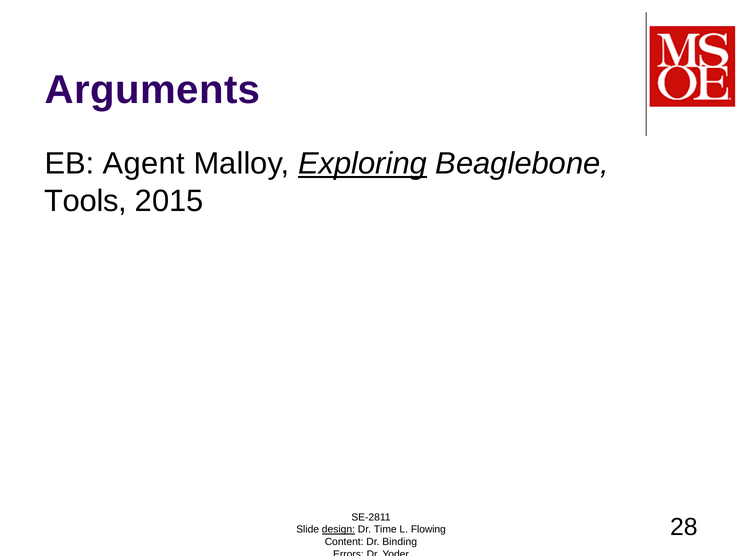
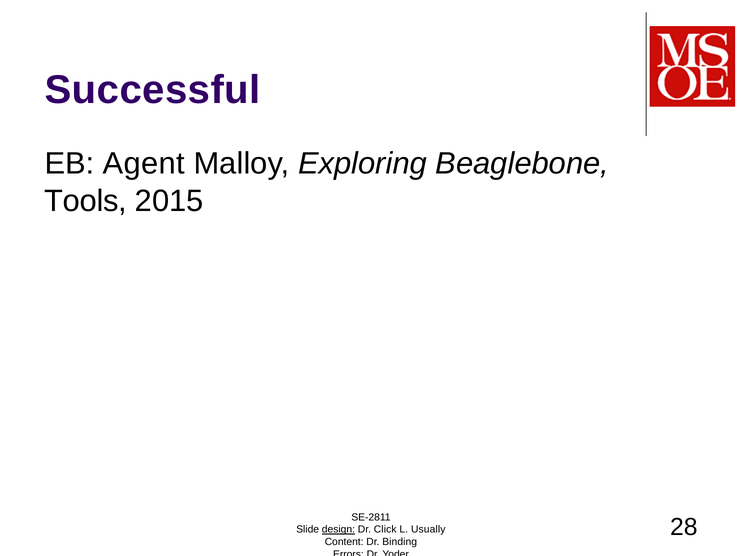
Arguments: Arguments -> Successful (153, 90)
Exploring underline: present -> none (363, 164)
Time: Time -> Click (385, 530)
Flowing: Flowing -> Usually (428, 530)
